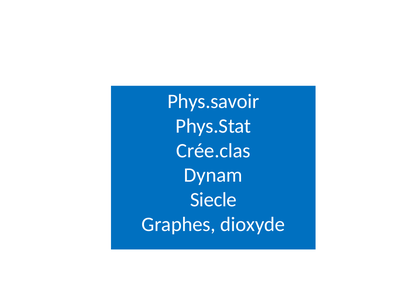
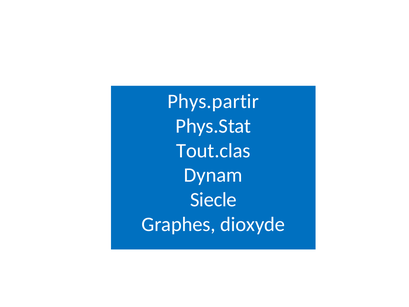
Phys.savoir: Phys.savoir -> Phys.partir (213, 101)
Crée.clas: Crée.clas -> Tout.clas (213, 151)
